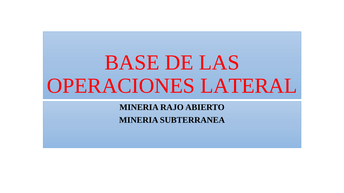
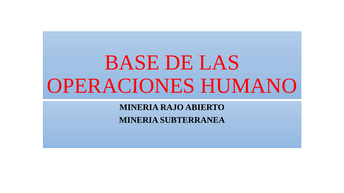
LATERAL: LATERAL -> HUMANO (249, 86)
